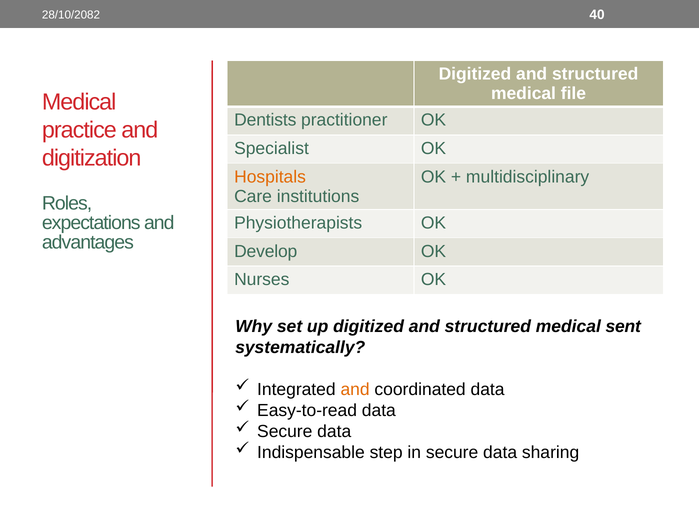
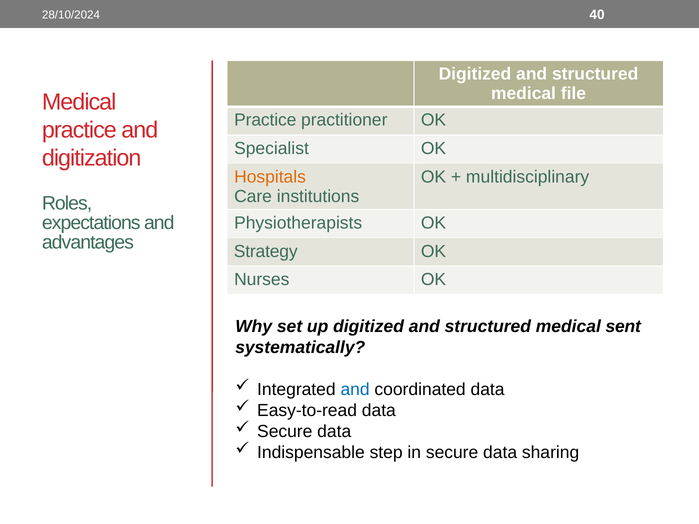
28/10/2082: 28/10/2082 -> 28/10/2024 (71, 15)
Dentists: Dentists -> Practice (265, 120)
Develop: Develop -> Strategy (266, 251)
and colour: orange -> blue (355, 390)
